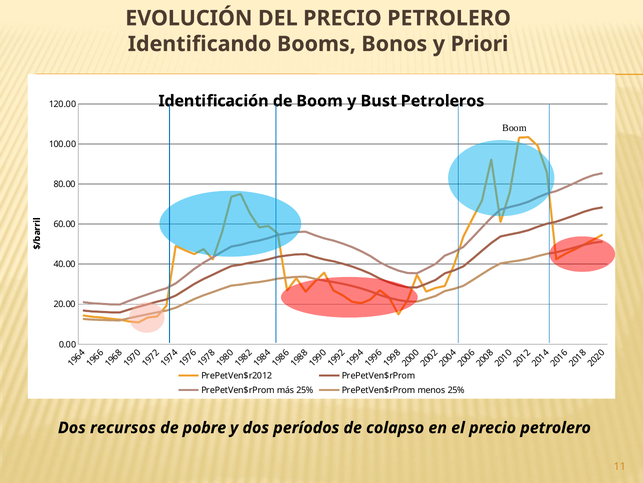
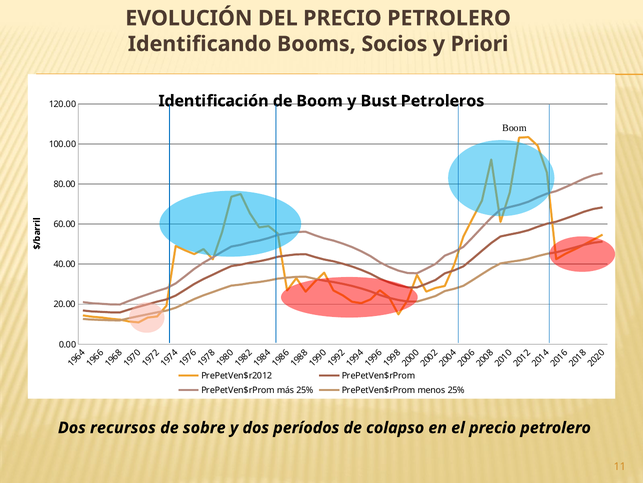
Bonos: Bonos -> Socios (394, 44)
pobre: pobre -> sobre (204, 427)
